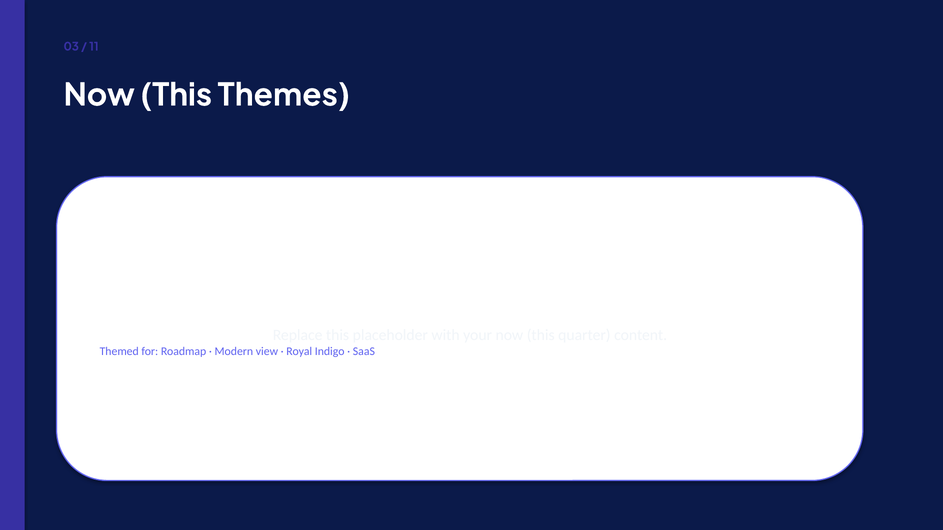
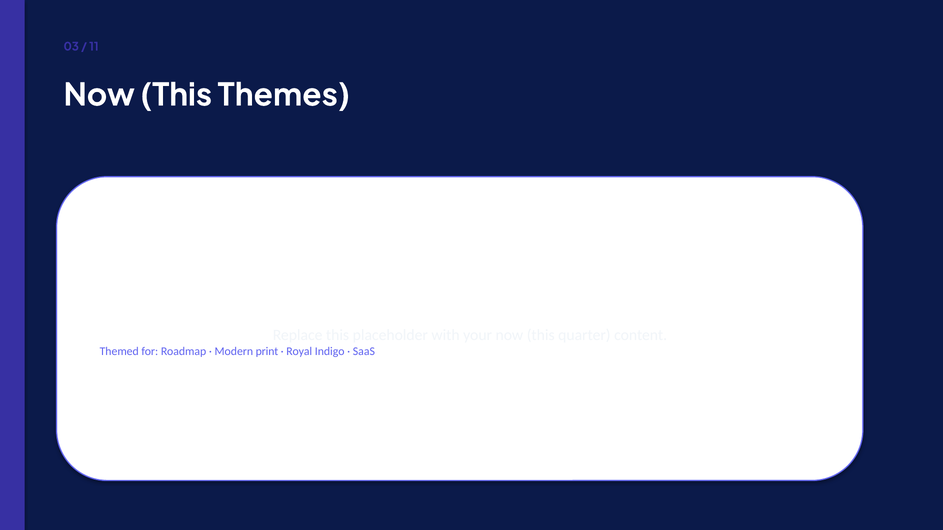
view: view -> print (267, 351)
